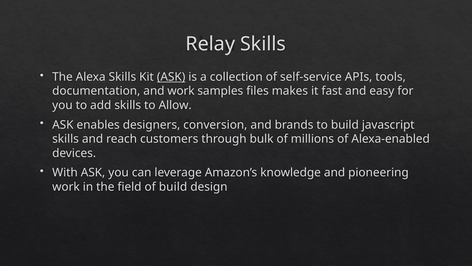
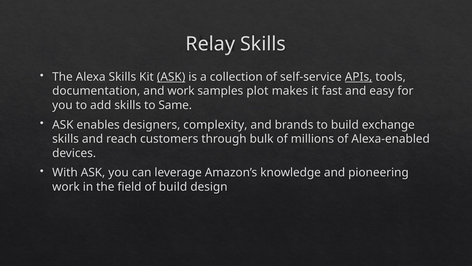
APIs underline: none -> present (359, 77)
files: files -> plot (257, 91)
Allow: Allow -> Same (175, 105)
conversion: conversion -> complexity (215, 125)
javascript: javascript -> exchange (388, 125)
